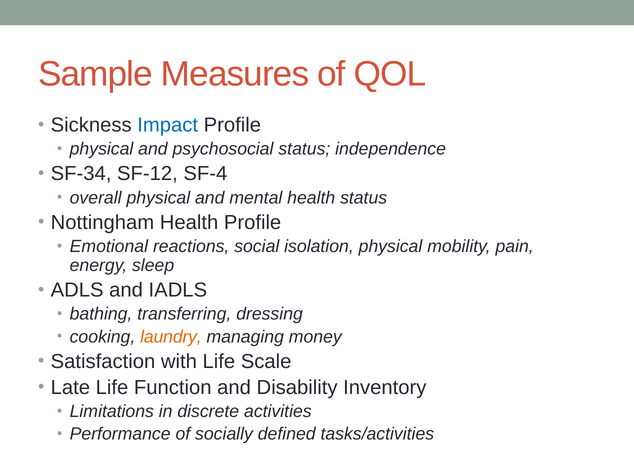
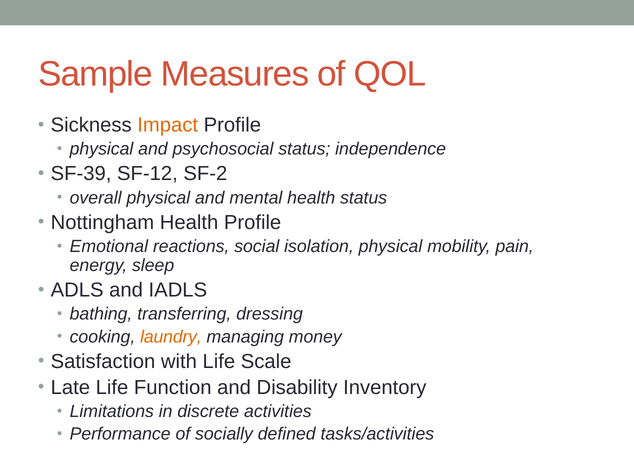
Impact colour: blue -> orange (168, 125)
SF-34: SF-34 -> SF-39 (81, 174)
SF-4: SF-4 -> SF-2 (205, 174)
